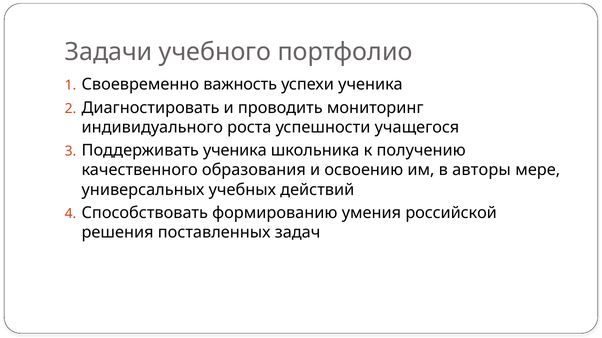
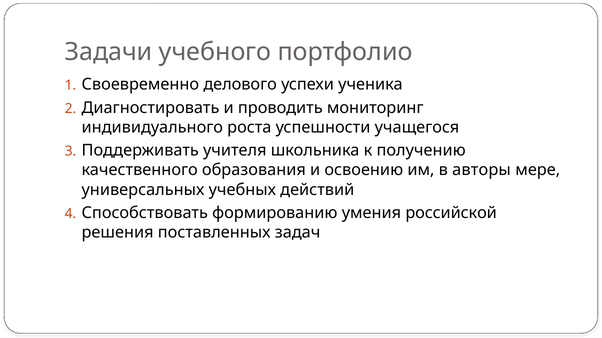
важность: важность -> делового (240, 85)
Поддерживать ученика: ученика -> учителя (235, 151)
